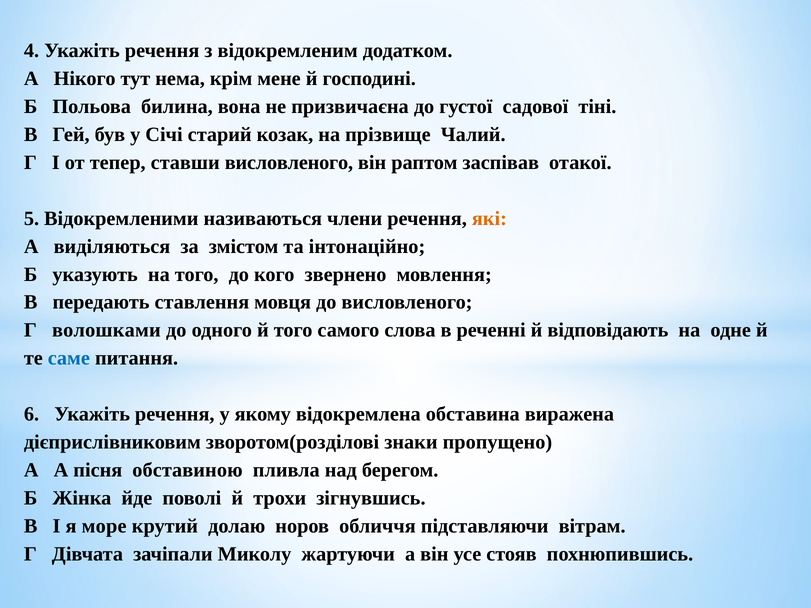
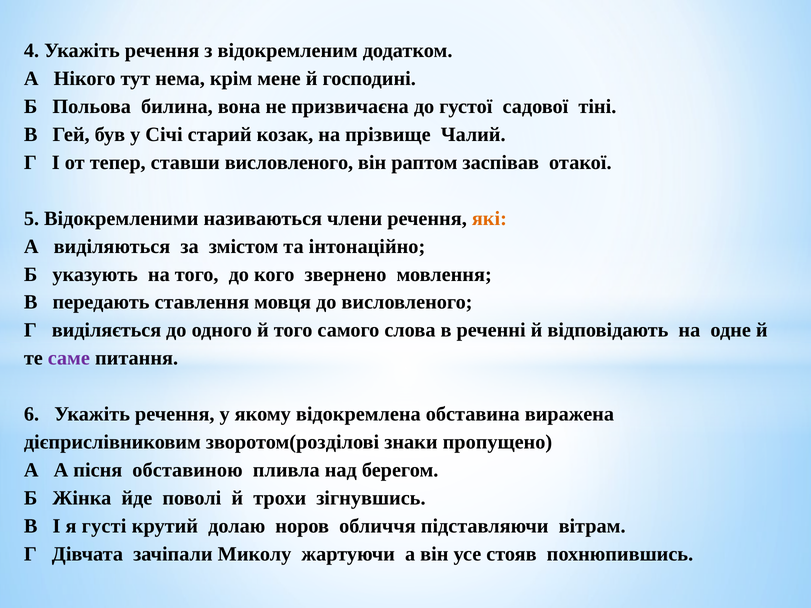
волошками: волошками -> виділяється (107, 330)
саме colour: blue -> purple (69, 358)
море: море -> густі (104, 526)
